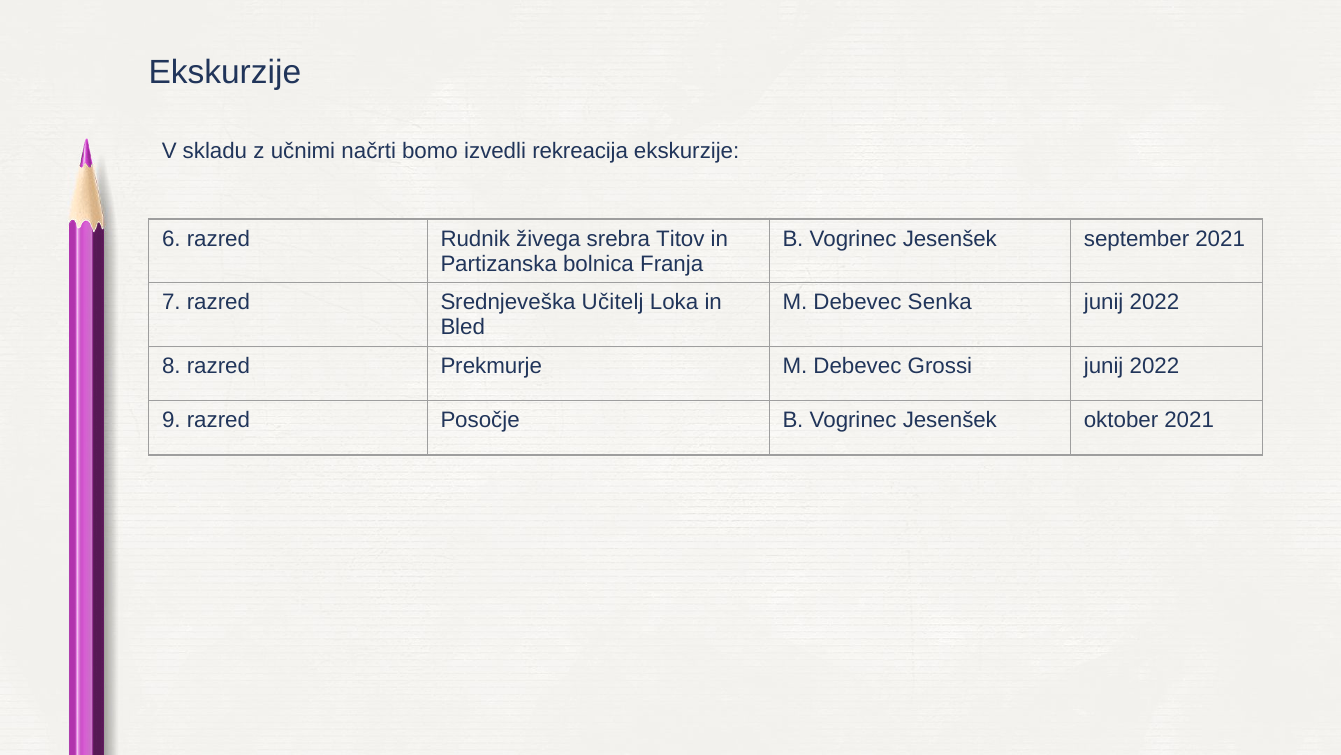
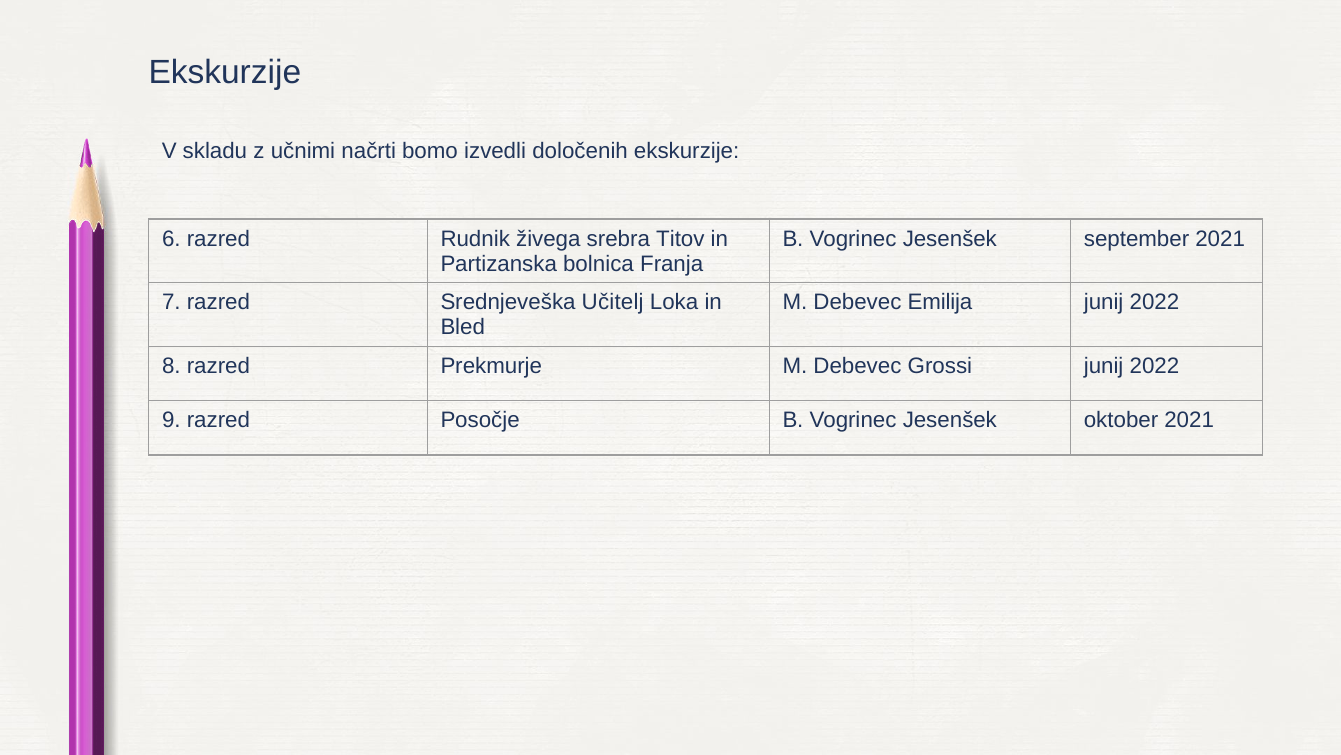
rekreacija: rekreacija -> določenih (580, 151)
Senka: Senka -> Emilija (940, 302)
